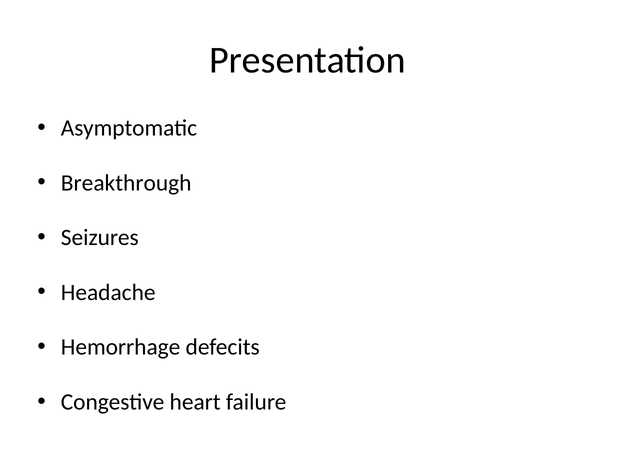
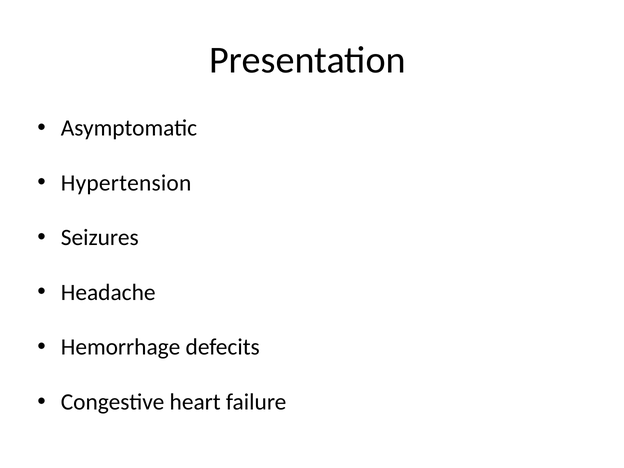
Breakthrough: Breakthrough -> Hypertension (126, 183)
